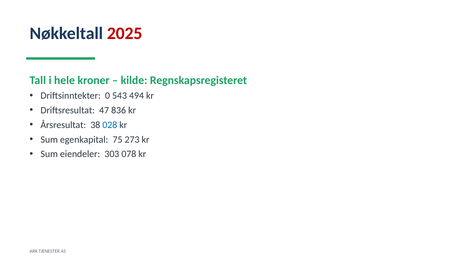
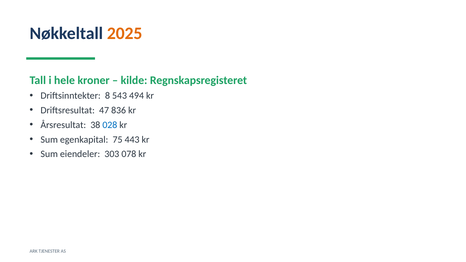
2025 colour: red -> orange (125, 33)
0: 0 -> 8 (107, 96)
273: 273 -> 443 (132, 140)
